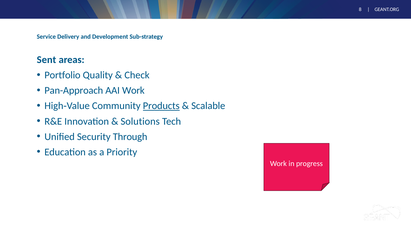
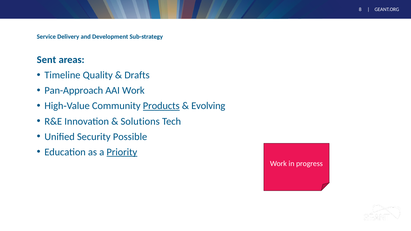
Portfolio: Portfolio -> Timeline (62, 75)
Check: Check -> Drafts (137, 75)
Scalable: Scalable -> Evolving (208, 106)
Through: Through -> Possible (130, 137)
Priority underline: none -> present (122, 152)
